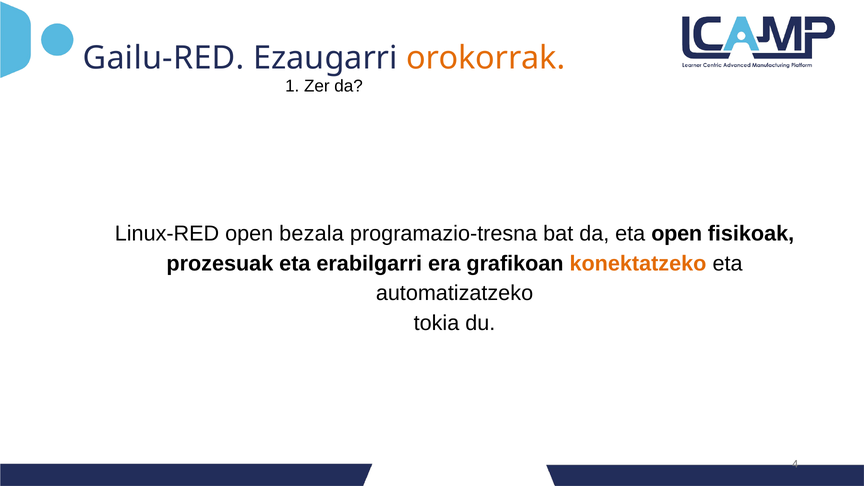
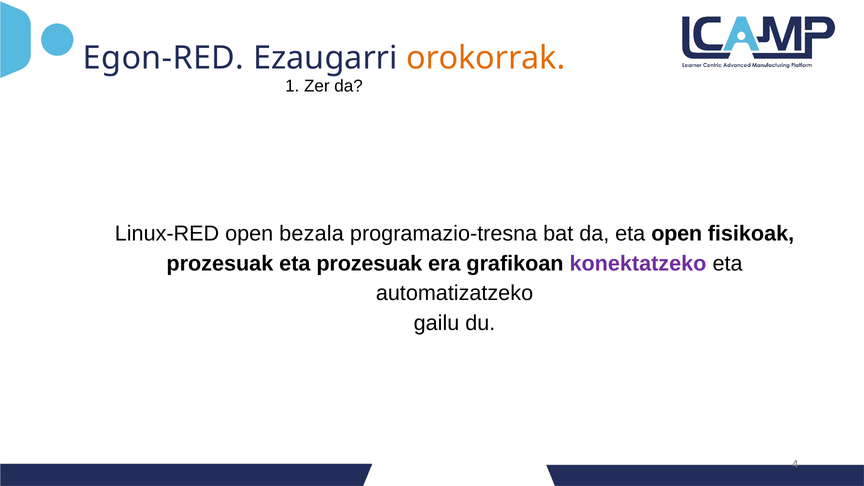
Gailu-RED: Gailu-RED -> Egon-RED (164, 58)
eta erabilgarri: erabilgarri -> prozesuak (369, 263)
konektatzeko colour: orange -> purple (638, 263)
tokia: tokia -> gailu (437, 323)
